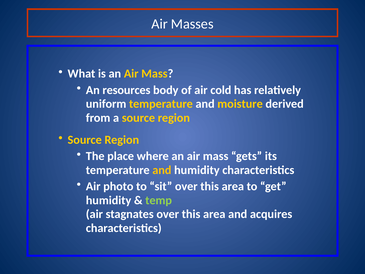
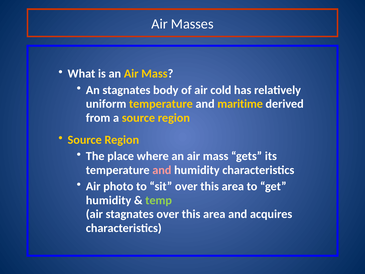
An resources: resources -> stagnates (126, 90)
moisture: moisture -> maritime (240, 104)
and colour: yellow -> pink (162, 170)
